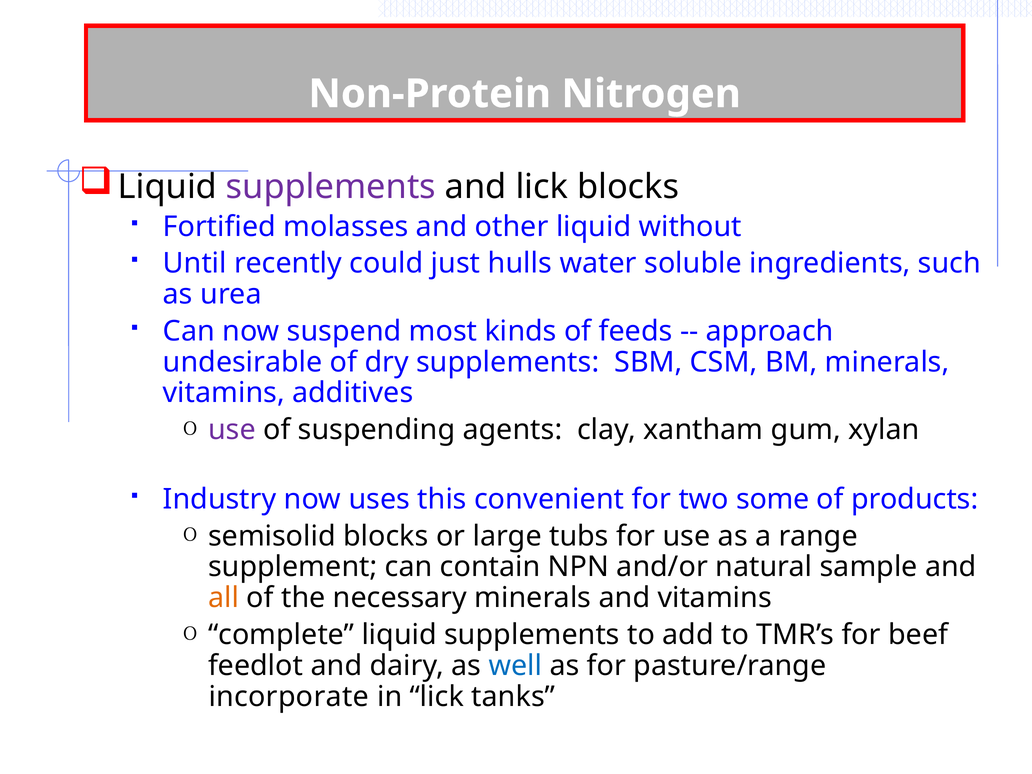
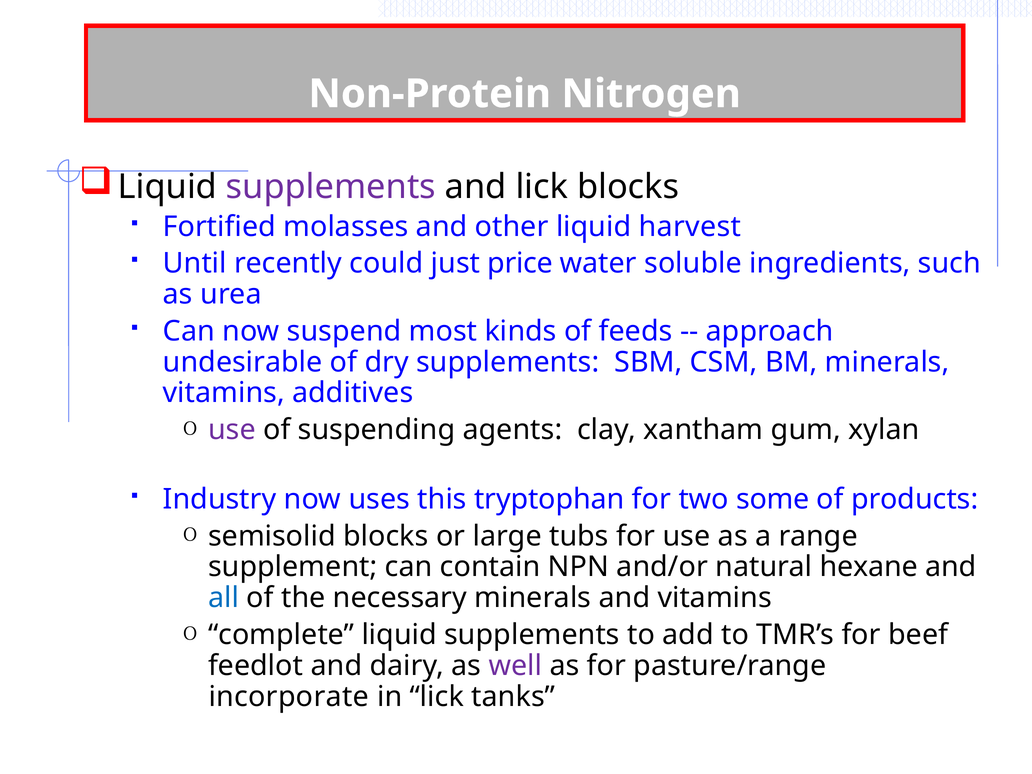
without: without -> harvest (690, 227)
hulls: hulls -> price (520, 263)
convenient: convenient -> tryptophan (549, 499)
sample: sample -> hexane (869, 567)
all colour: orange -> blue (224, 598)
well colour: blue -> purple (515, 666)
